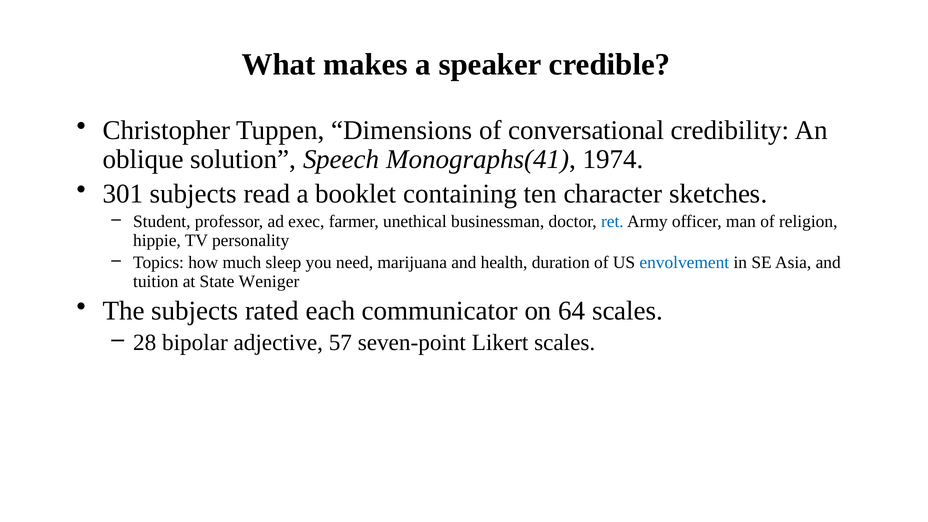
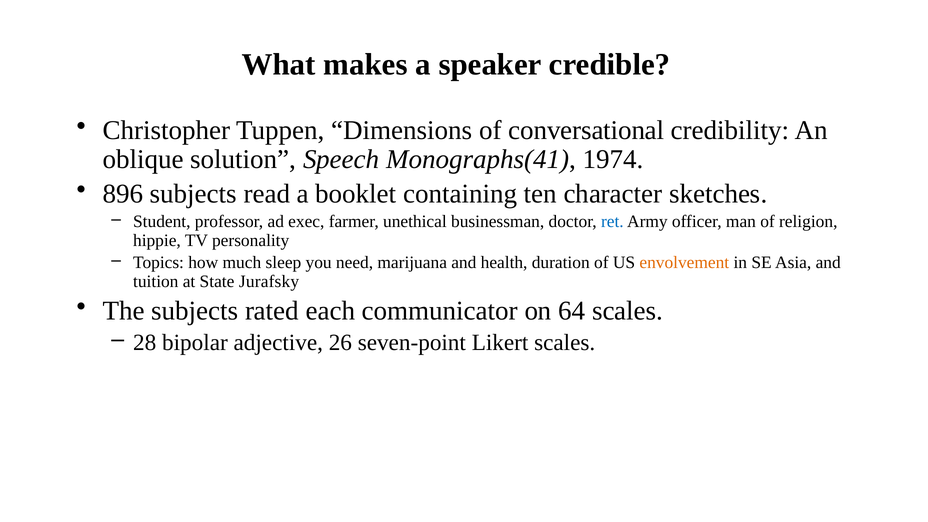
301: 301 -> 896 (123, 194)
envolvement colour: blue -> orange (684, 263)
Weniger: Weniger -> Jurafsky (269, 281)
57: 57 -> 26 (340, 343)
